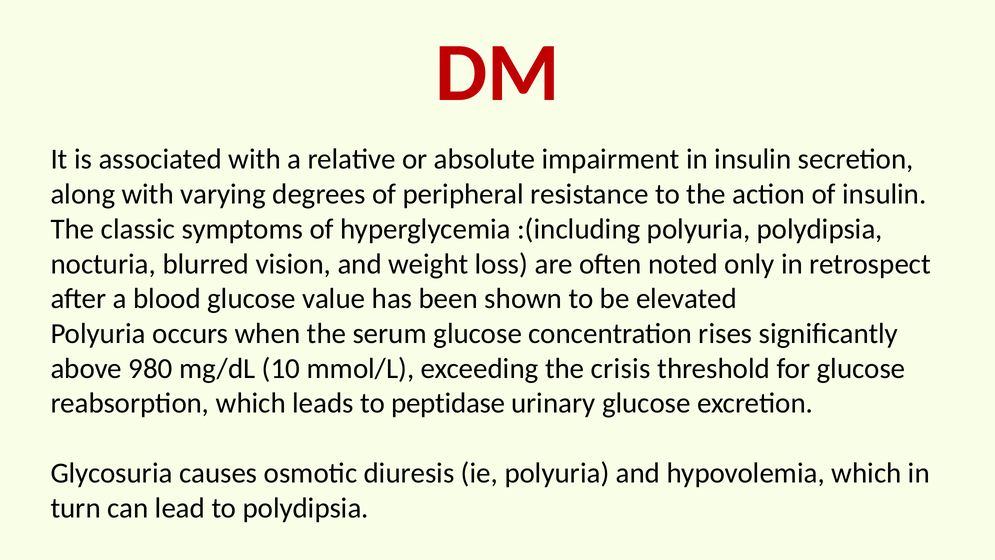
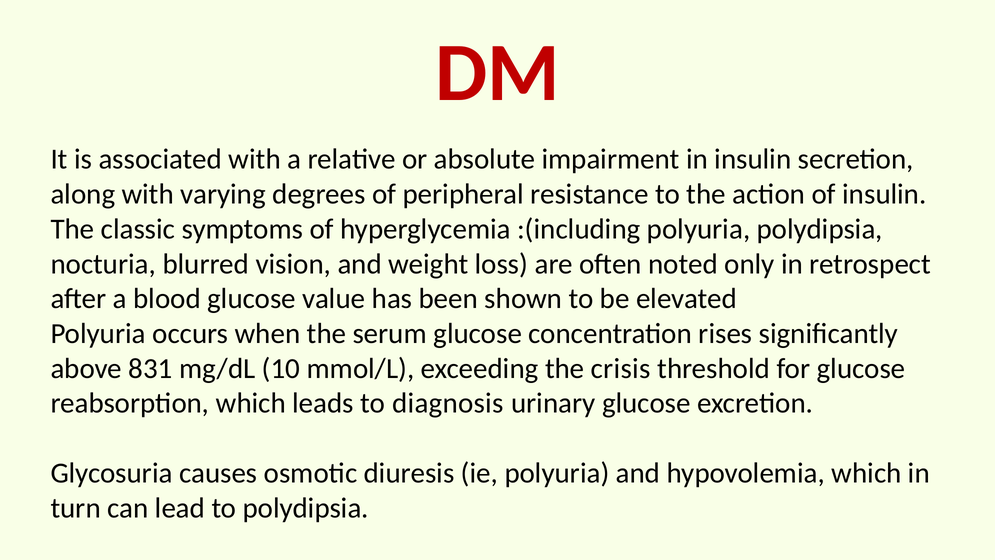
980: 980 -> 831 (150, 368)
peptidase: peptidase -> diagnosis (448, 403)
